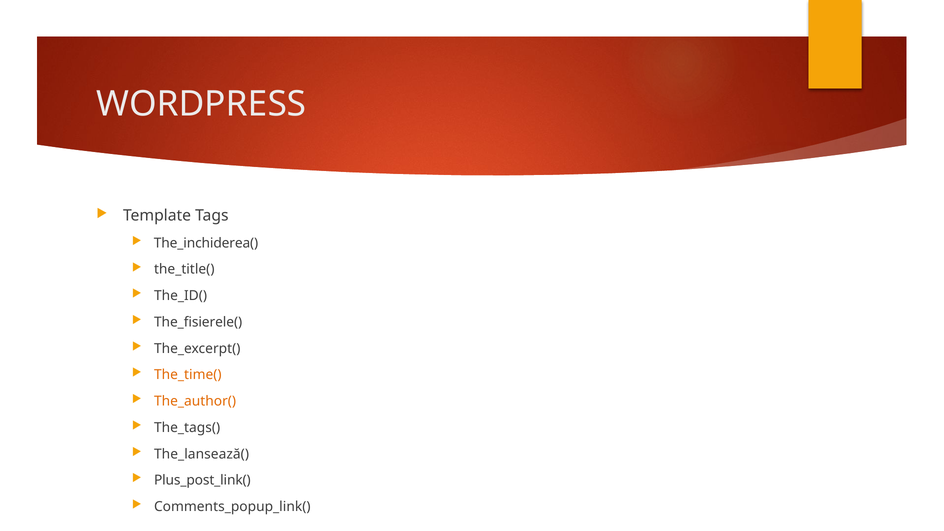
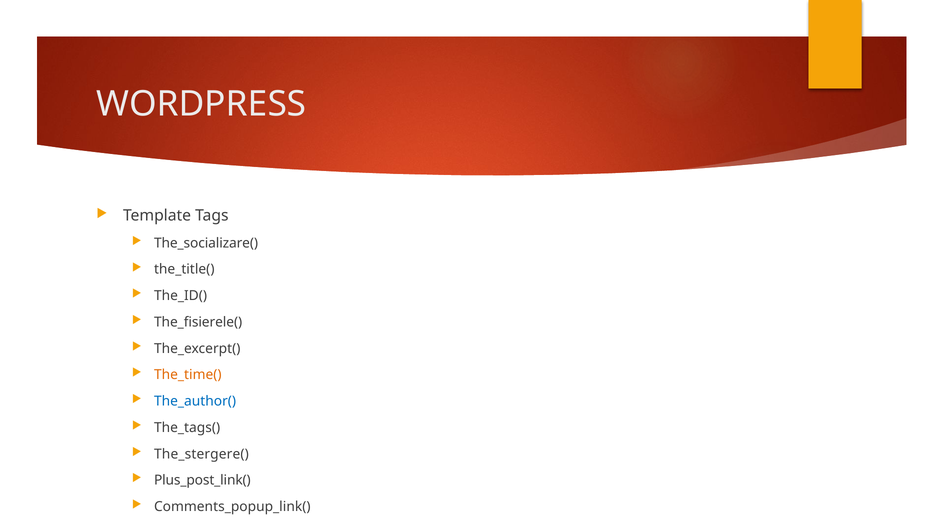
The_inchiderea(: The_inchiderea( -> The_socializare( (206, 243)
The_author( colour: orange -> blue (195, 401)
The_lansează(: The_lansează( -> The_stergere( (201, 454)
